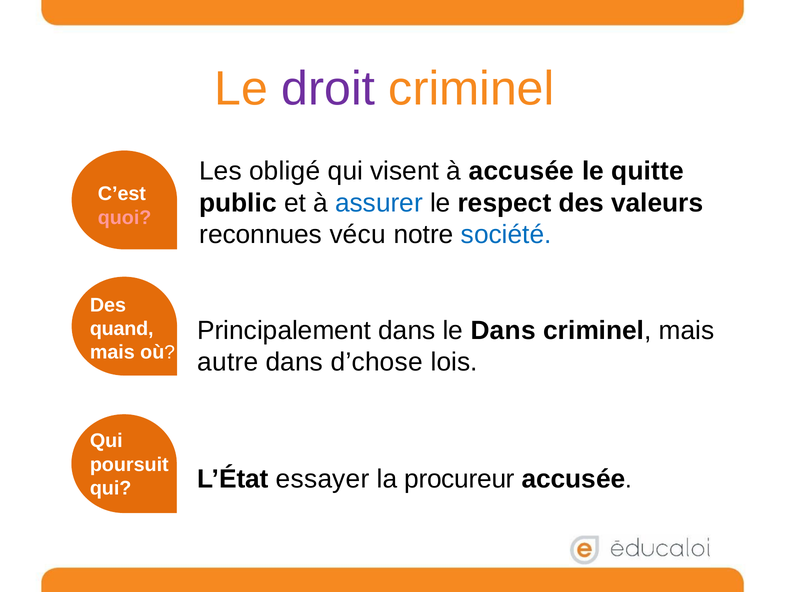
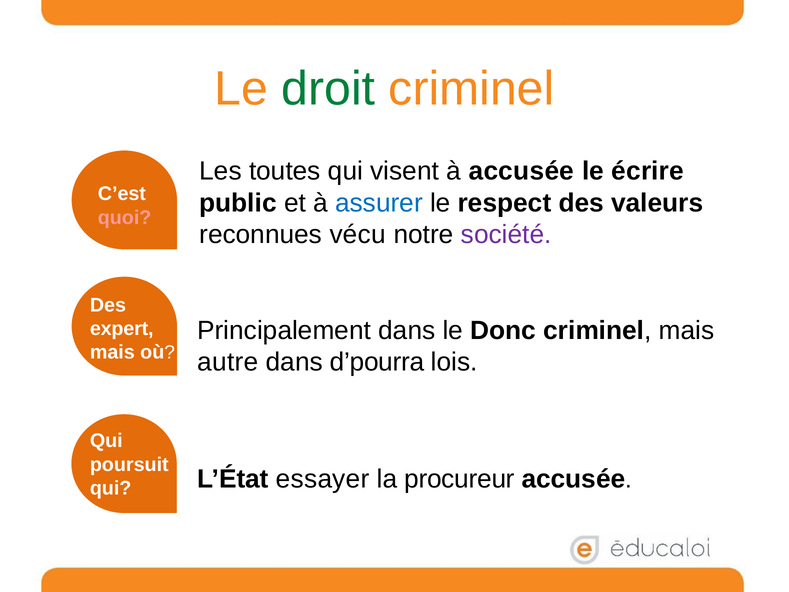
droit colour: purple -> green (328, 89)
obligé: obligé -> toutes (285, 171)
quitte: quitte -> écrire (648, 171)
société colour: blue -> purple (506, 234)
le Dans: Dans -> Donc (503, 330)
quand: quand -> expert (122, 329)
d’chose: d’chose -> d’pourra (377, 362)
